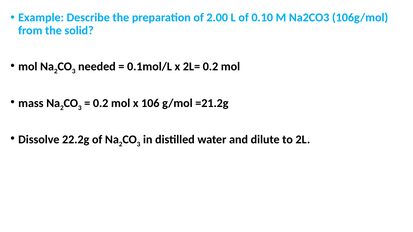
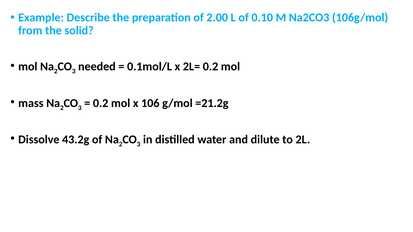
22.2g: 22.2g -> 43.2g (76, 140)
